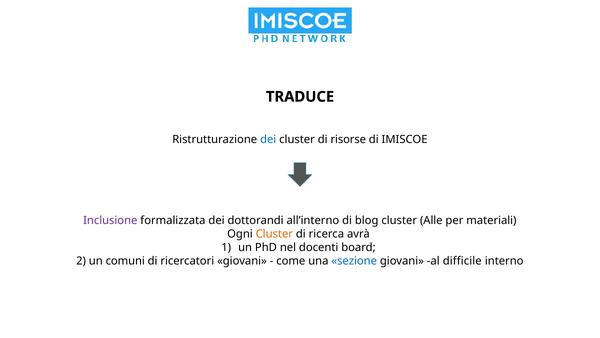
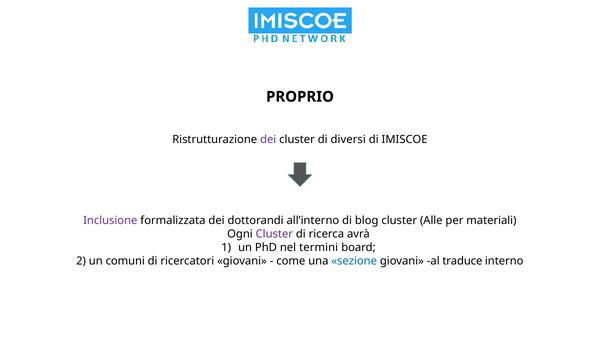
TRADUCE: TRADUCE -> PROPRIO (300, 97)
dei colour: blue -> purple (268, 139)
risorse: risorse -> diversi (348, 139)
Cluster colour: orange -> purple (274, 234)
docenti: docenti -> termini (319, 247)
difficile: difficile -> traduce (462, 261)
